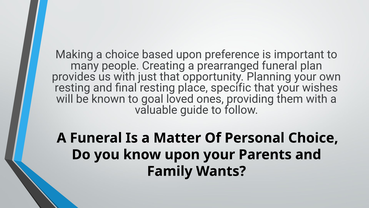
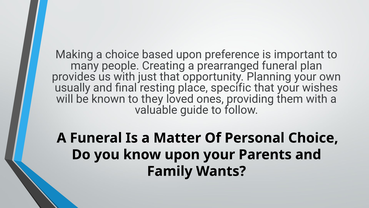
resting: resting -> usually (73, 88)
goal: goal -> they (152, 99)
